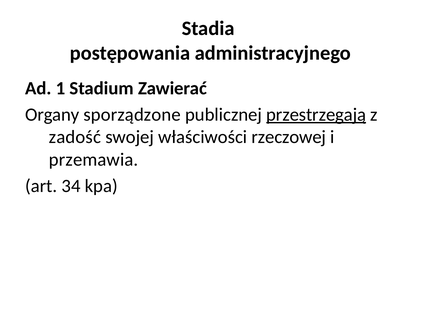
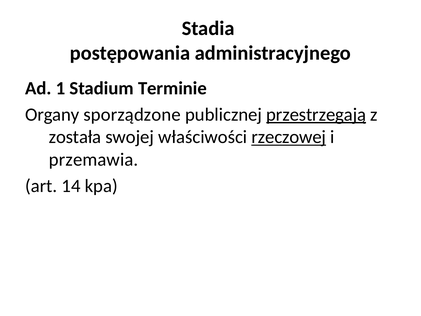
Zawierać: Zawierać -> Terminie (172, 88)
zadość: zadość -> została (75, 137)
rzeczowej underline: none -> present (289, 137)
34: 34 -> 14 (71, 186)
